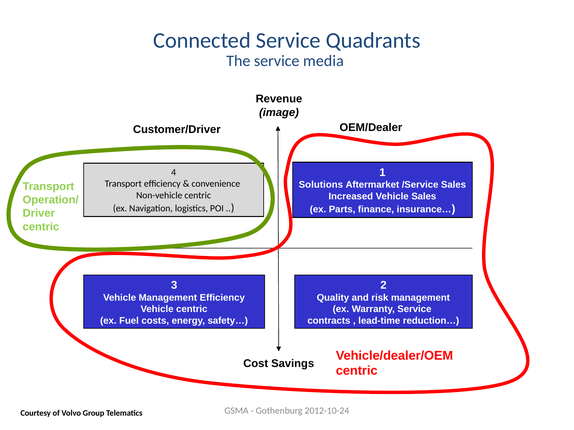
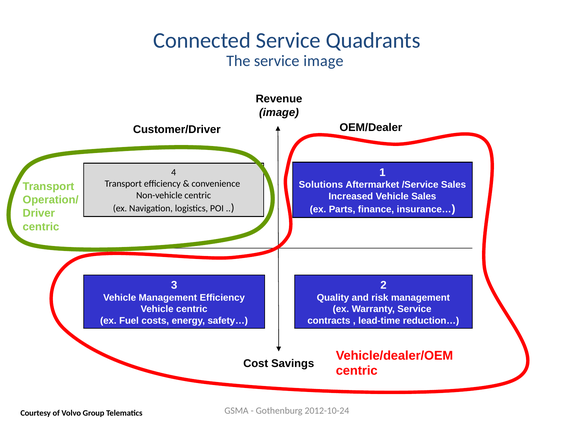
service media: media -> image (323, 61)
